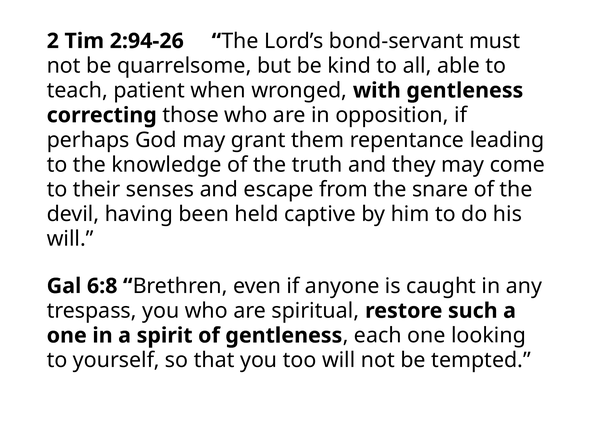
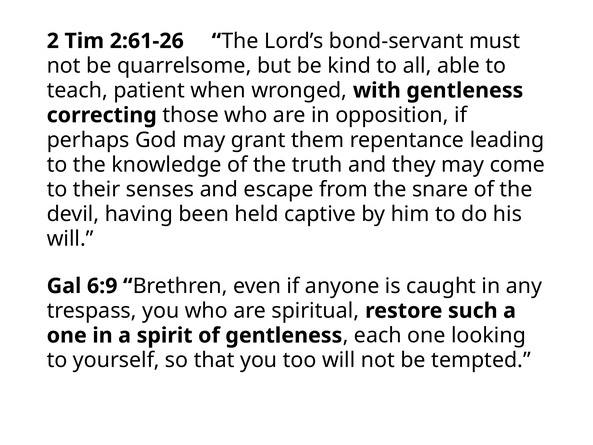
2:94-26: 2:94-26 -> 2:61-26 (147, 41)
6:8: 6:8 -> 6:9 (102, 286)
